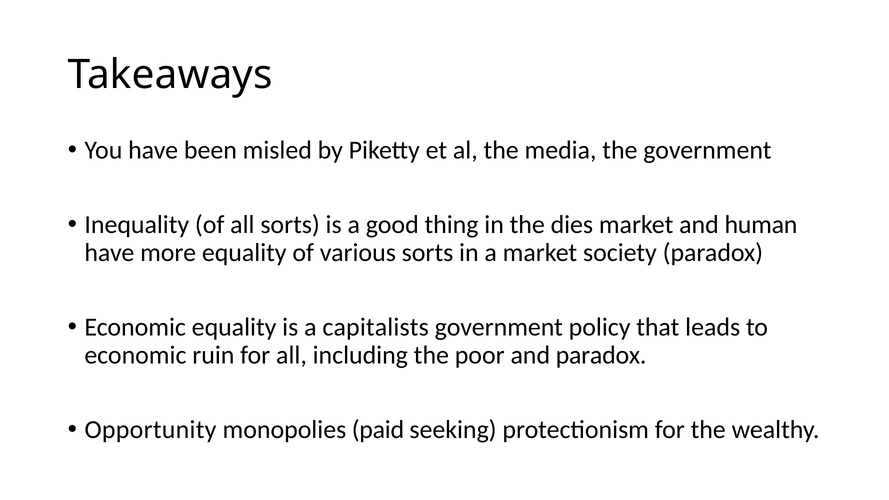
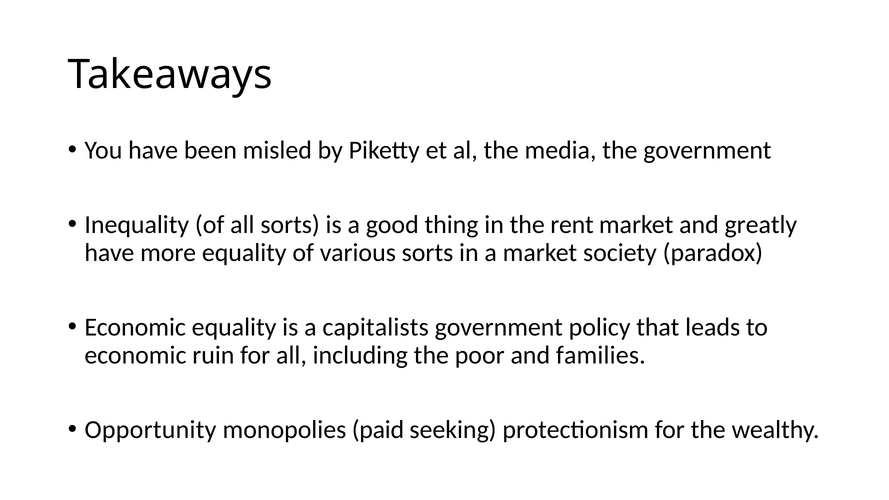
dies: dies -> rent (572, 225)
human: human -> greatly (761, 225)
and paradox: paradox -> families (601, 355)
